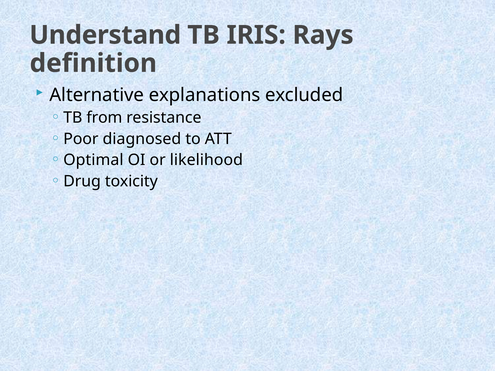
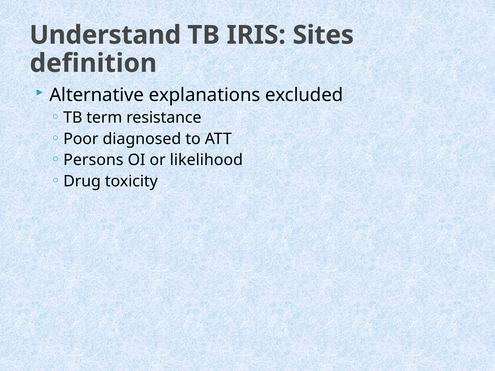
Rays: Rays -> Sites (323, 35)
from: from -> term (104, 118)
Optimal: Optimal -> Persons (93, 160)
